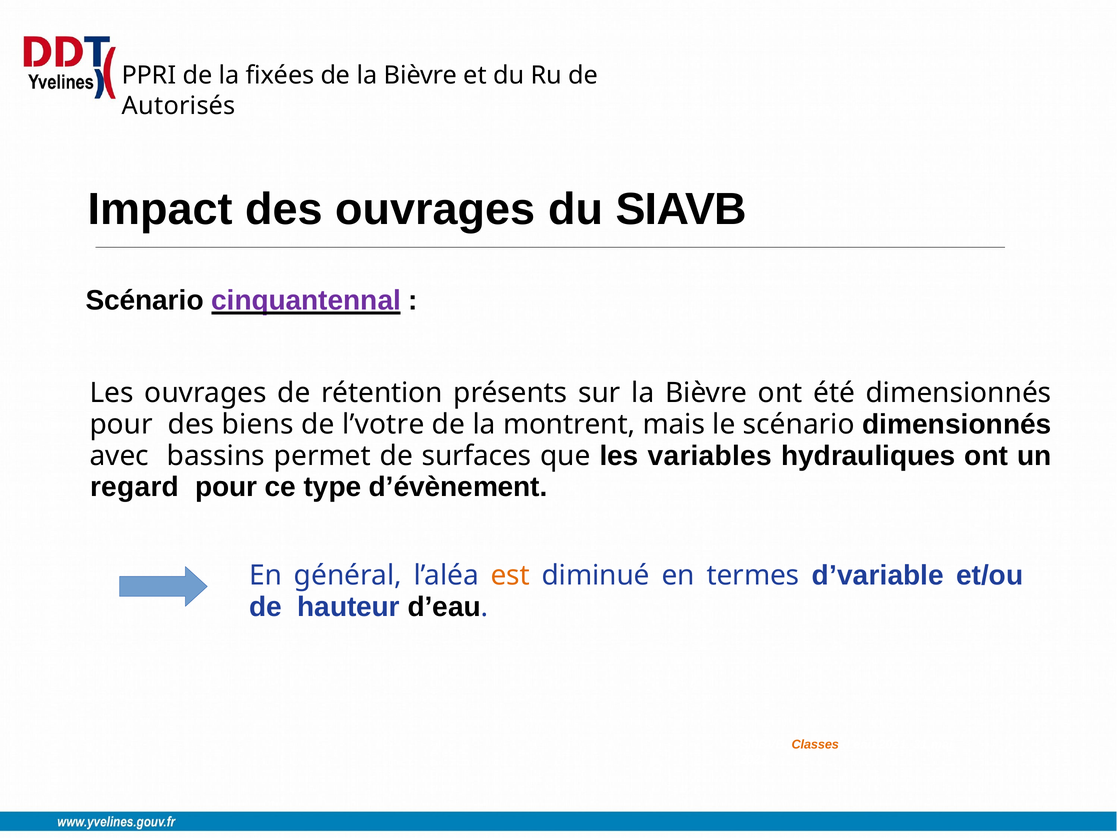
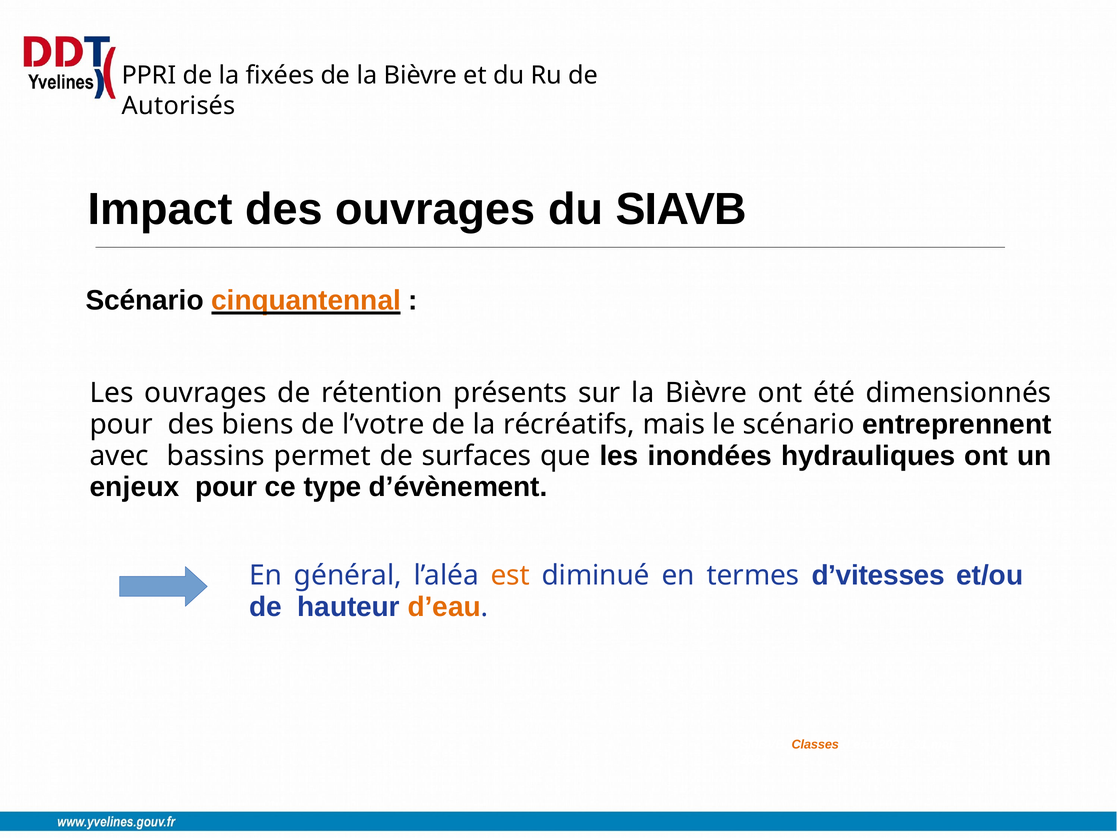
cinquantennal colour: purple -> orange (306, 300)
montrent: montrent -> récréatifs (569, 424)
scénario dimensionnés: dimensionnés -> entreprennent (957, 424)
variables: variables -> inondées (710, 456)
regard: regard -> enjeux (135, 487)
d’variable: d’variable -> d’vitesses (878, 575)
d’eau colour: black -> orange (444, 607)
